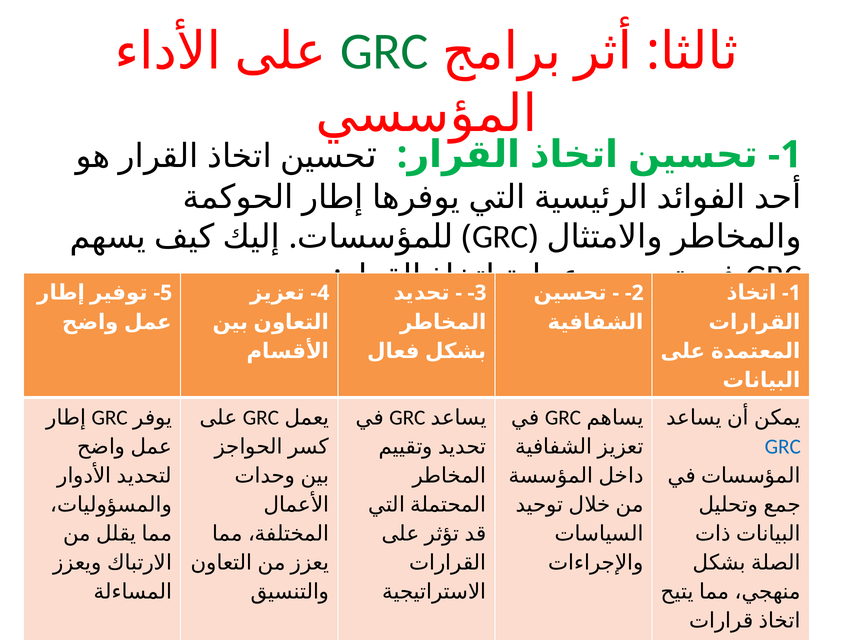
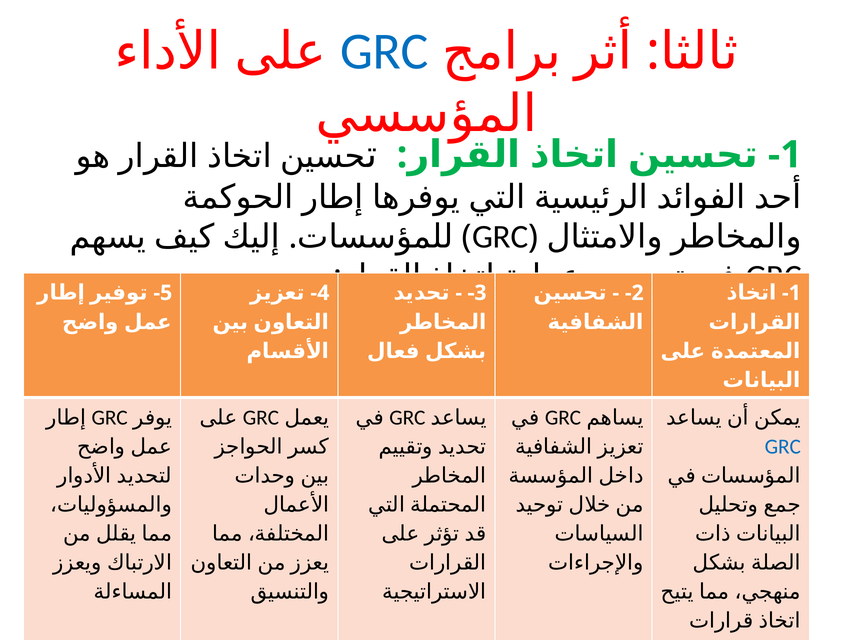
GRC colour: green -> blue (384, 51)
